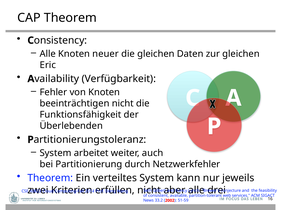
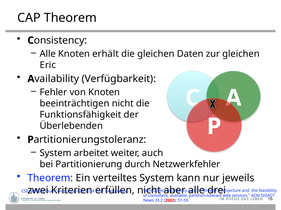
neuer: neuer -> erhält (106, 54)
